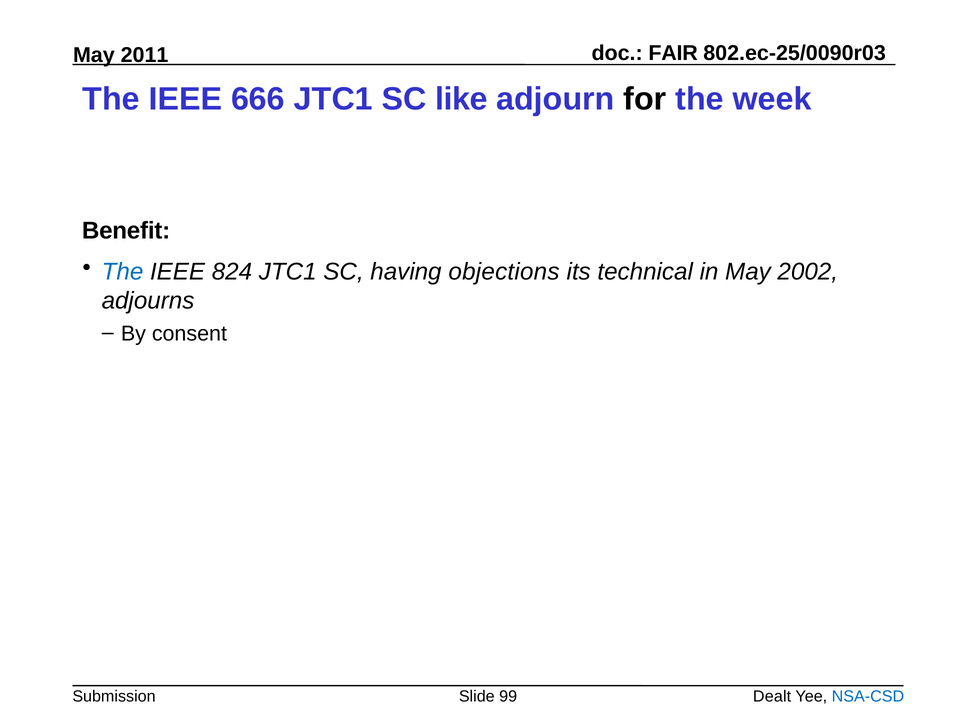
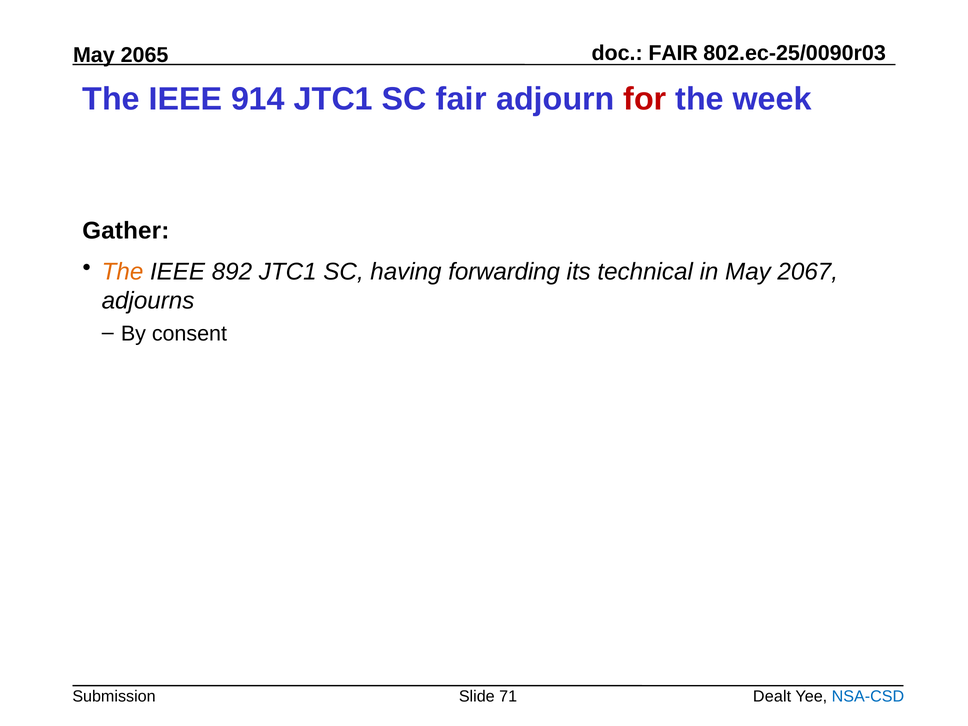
2011: 2011 -> 2065 (145, 55)
666: 666 -> 914 (258, 99)
SC like: like -> fair (461, 99)
for colour: black -> red (645, 99)
Benefit: Benefit -> Gather (126, 231)
The colour: blue -> orange (123, 272)
824: 824 -> 892 (232, 272)
objections: objections -> forwarding (504, 272)
2002: 2002 -> 2067 (808, 272)
99: 99 -> 71 (508, 696)
